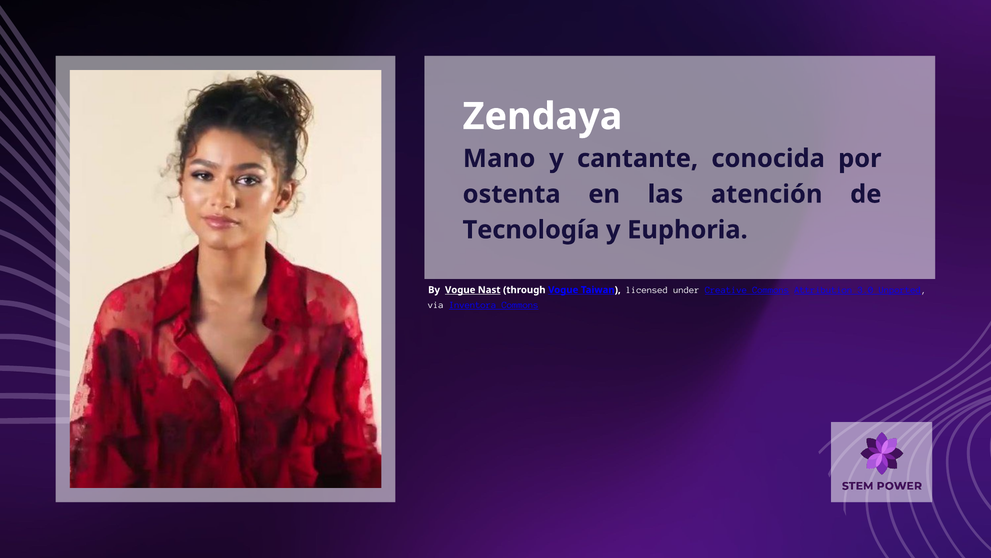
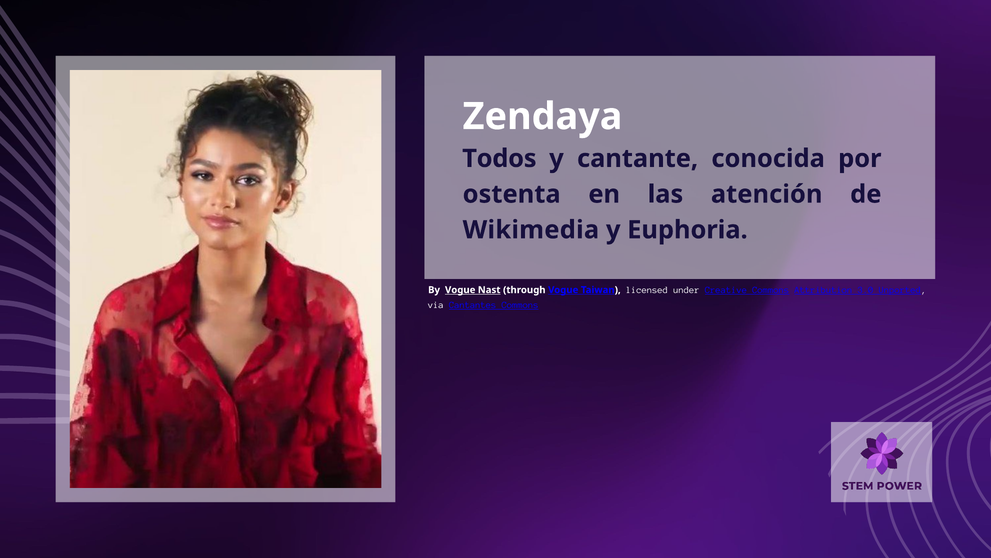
Mano: Mano -> Todos (499, 158)
Tecnología: Tecnología -> Wikimedia (531, 230)
Inventora: Inventora -> Cantantes (473, 305)
